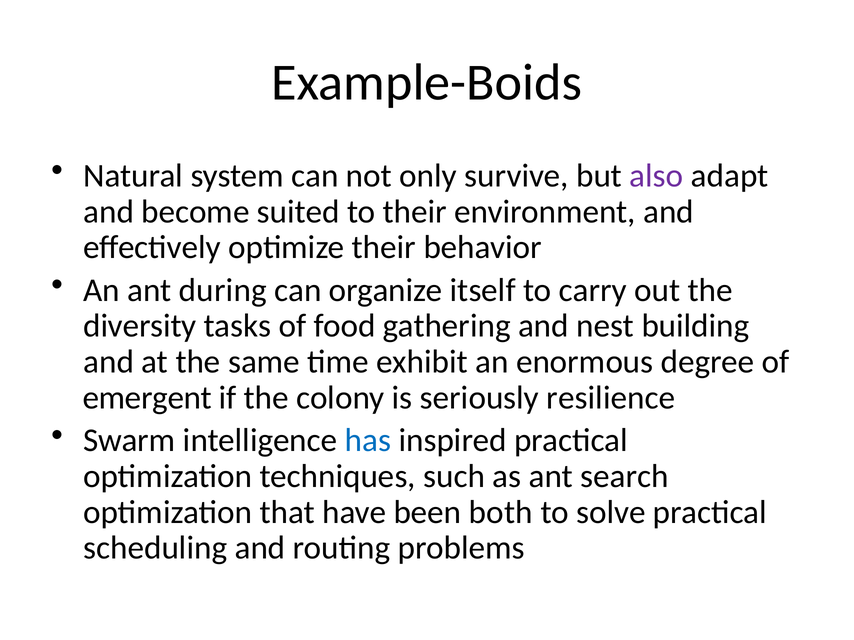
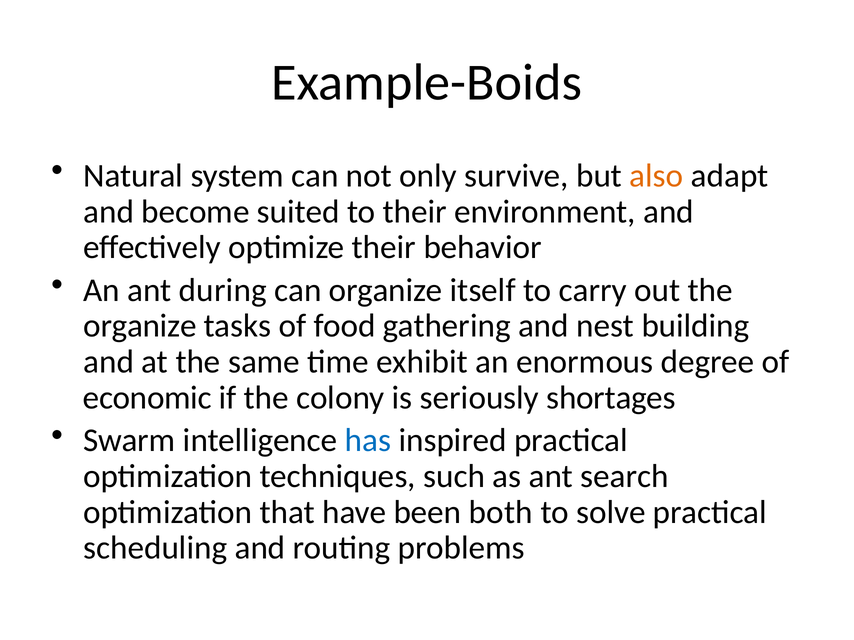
also colour: purple -> orange (656, 176)
diversity: diversity -> organize (140, 326)
emergent: emergent -> economic (147, 398)
resilience: resilience -> shortages (611, 398)
